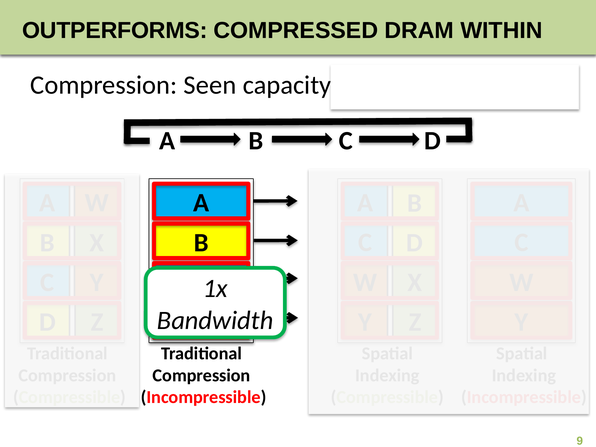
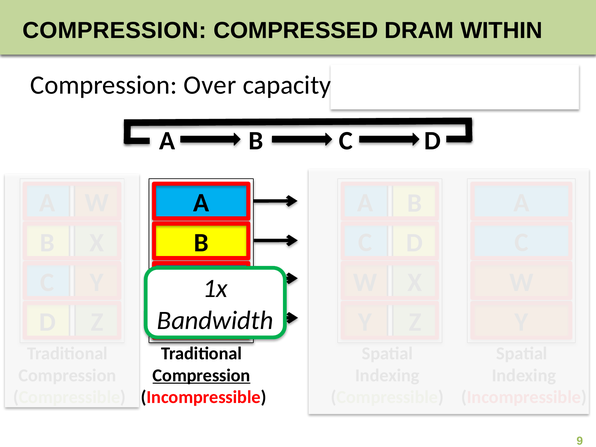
OUTPERFORMS: OUTPERFORMS -> COMPRESSION (115, 30)
Seen: Seen -> Over (210, 85)
Compression underline: none -> present (202, 375)
